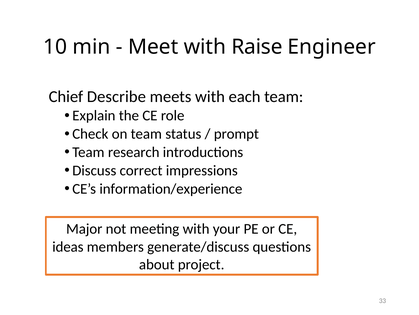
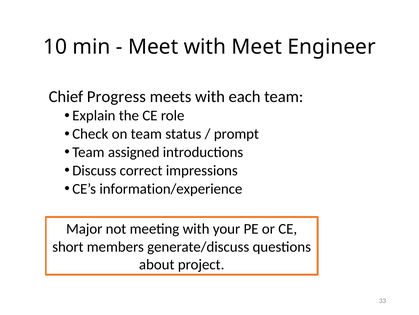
with Raise: Raise -> Meet (257, 47)
Describe: Describe -> Progress (116, 97)
research: research -> assigned (134, 152)
ideas: ideas -> short (68, 246)
